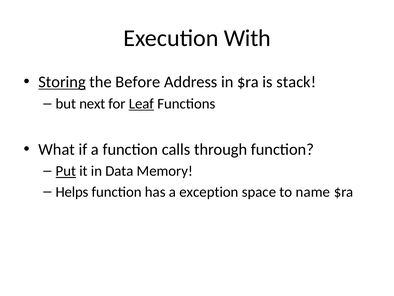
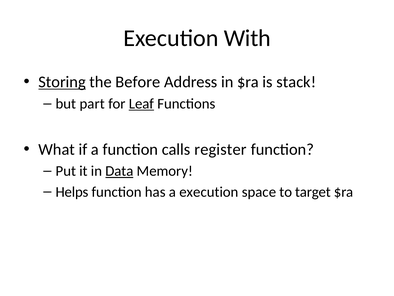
next: next -> part (92, 104)
through: through -> register (221, 149)
Put underline: present -> none (66, 171)
Data underline: none -> present (119, 171)
a exception: exception -> execution (209, 192)
name: name -> target (313, 192)
